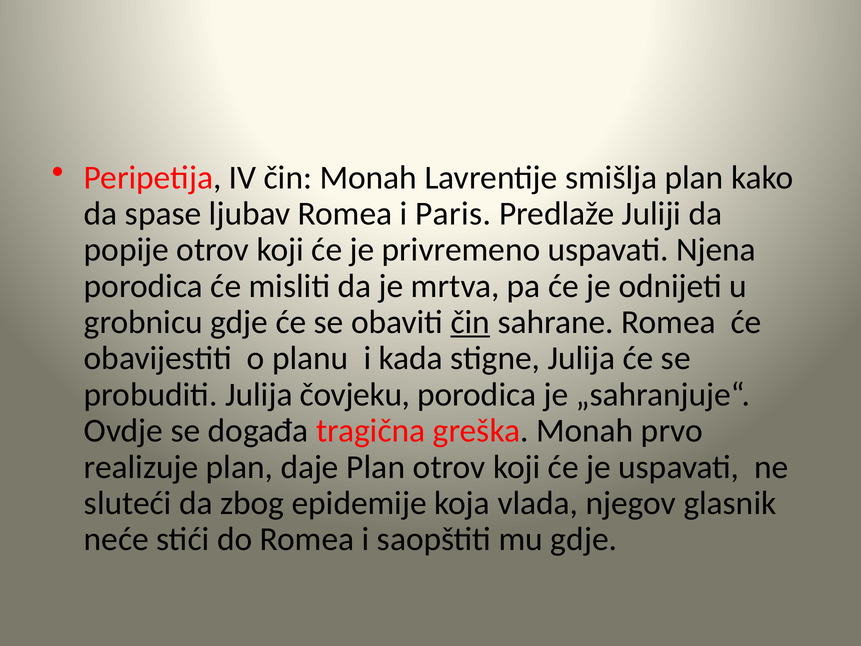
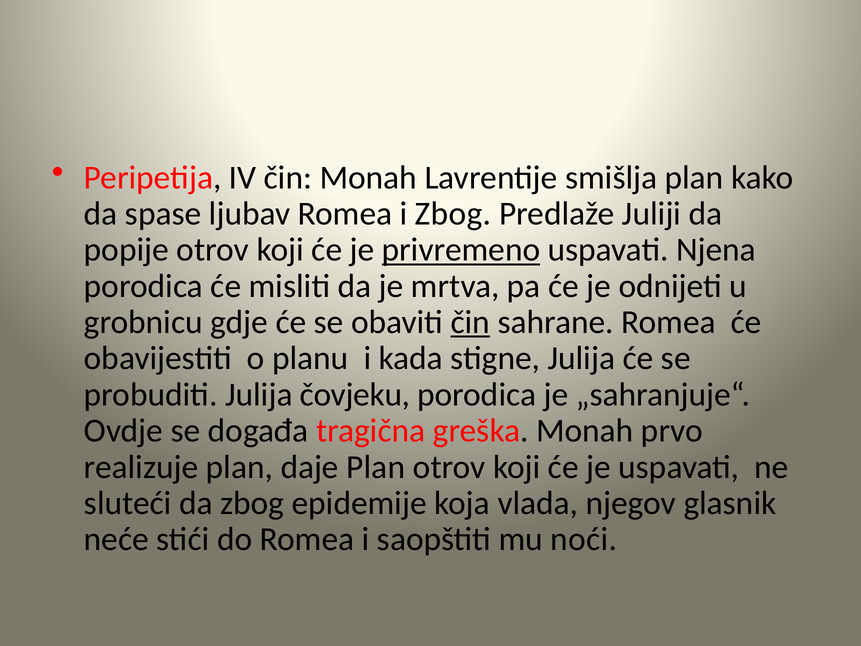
i Paris: Paris -> Zbog (453, 214)
privremeno underline: none -> present (461, 250)
mu gdje: gdje -> noći (584, 539)
